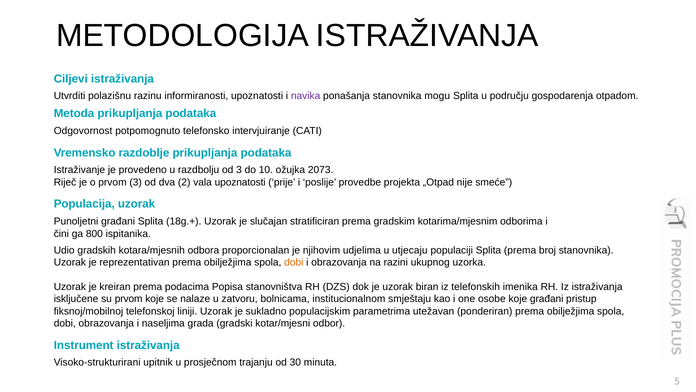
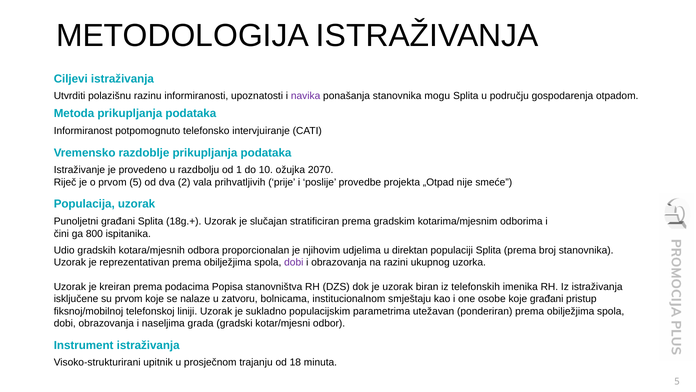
Odgovornost: Odgovornost -> Informiranost (83, 131)
od 3: 3 -> 1 (239, 170)
2073: 2073 -> 2070 (321, 170)
prvom 3: 3 -> 5 (136, 182)
vala upoznatosti: upoznatosti -> prihvatljivih (240, 182)
utjecaju: utjecaju -> direktan (410, 250)
dobi colour: orange -> purple (294, 262)
30: 30 -> 18 (295, 362)
